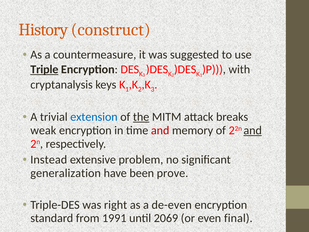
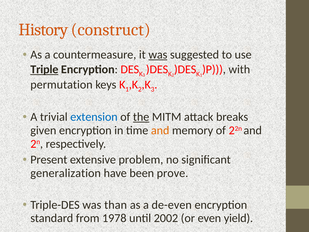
was underline: none -> present (158, 55)
cryptanalysis: cryptanalysis -> permutation (61, 85)
weak: weak -> given (43, 130)
and colour: red -> orange (160, 130)
and underline: present -> none (253, 130)
Instead: Instead -> Present (49, 159)
right: right -> than (116, 205)
1991: 1991 -> 1978 (114, 218)
2069: 2069 -> 2002 (166, 218)
final: final -> yield (238, 218)
